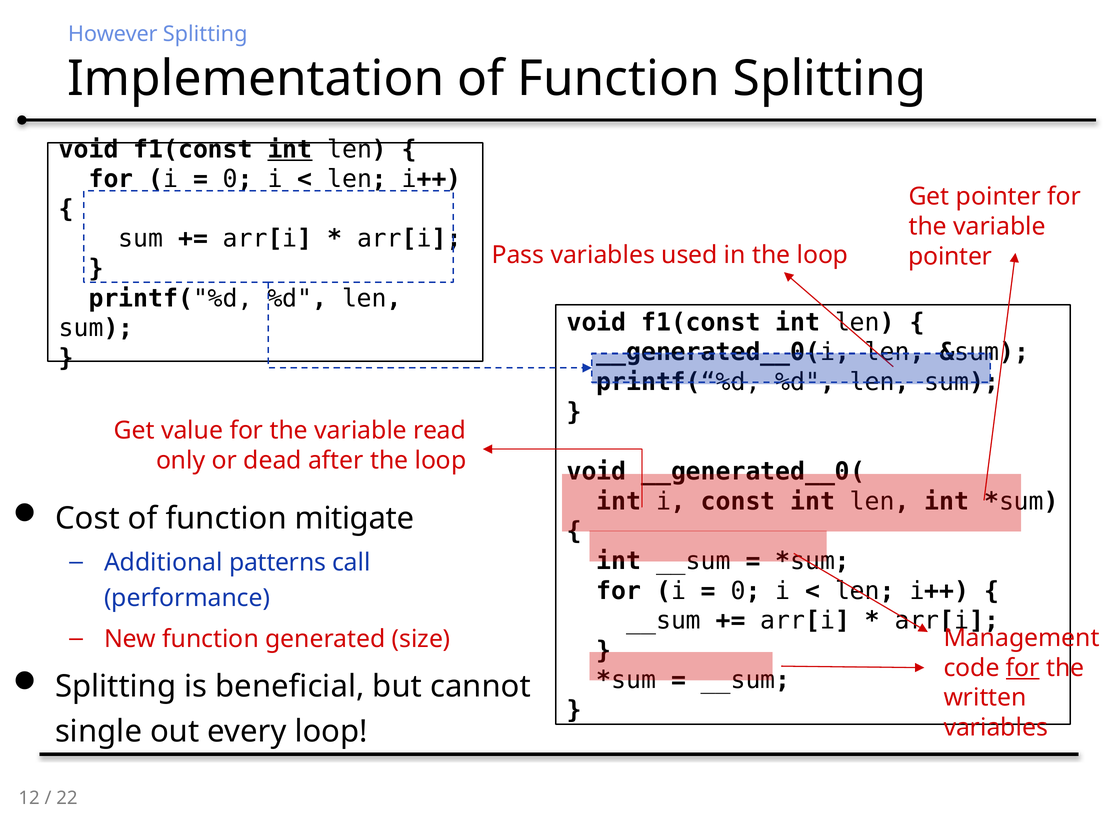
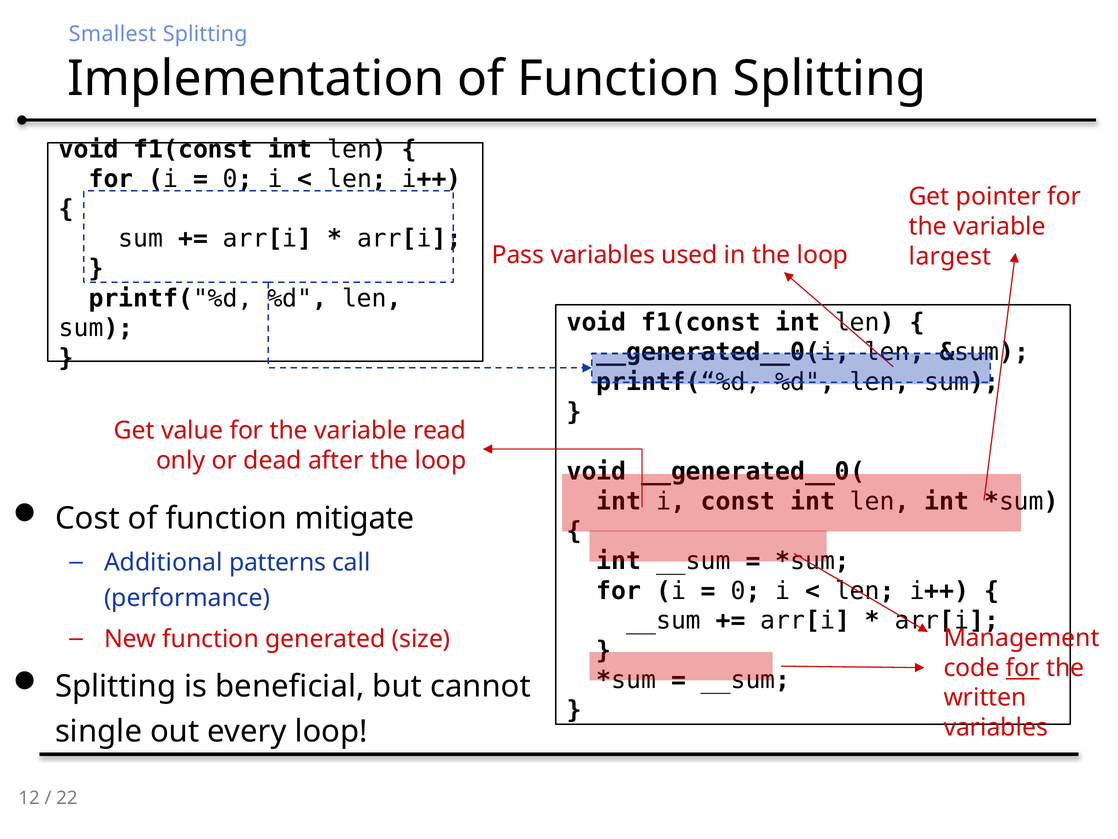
However: However -> Smallest (113, 34)
int underline: present -> none (290, 149)
pointer: pointer -> largest (950, 256)
